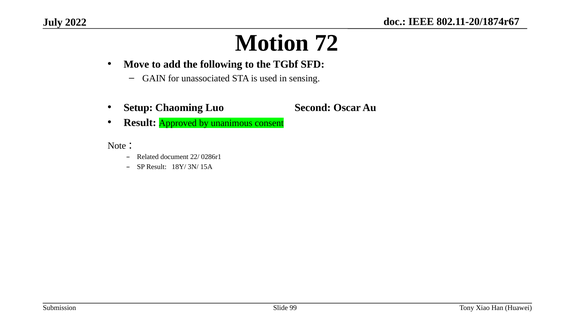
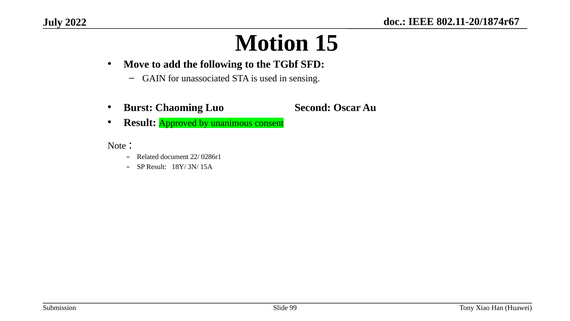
72: 72 -> 15 (327, 43)
Setup: Setup -> Burst (138, 107)
